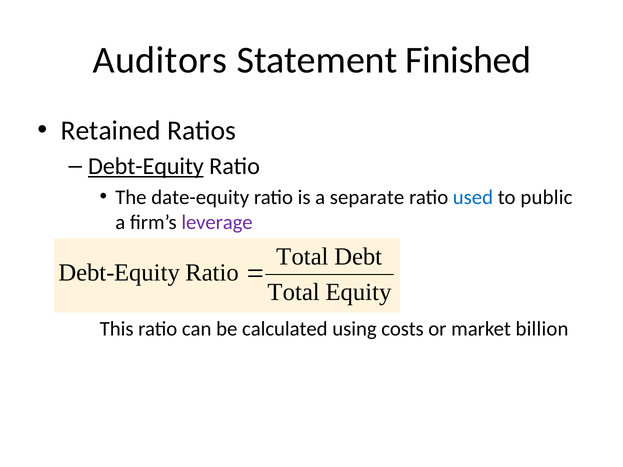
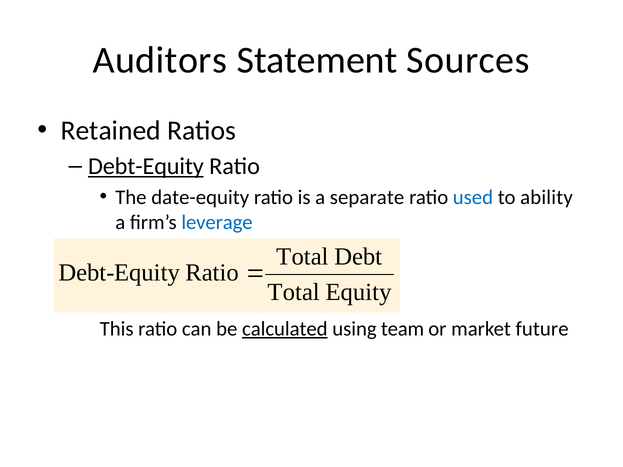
Finished: Finished -> Sources (468, 60)
public: public -> ability (546, 197)
leverage colour: purple -> blue (217, 222)
calculated underline: none -> present (285, 329)
costs: costs -> team (403, 329)
billion: billion -> future (542, 329)
